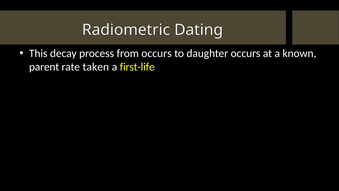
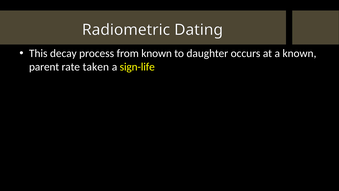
from occurs: occurs -> known (157, 53)
first-life: first-life -> sign-life (137, 67)
